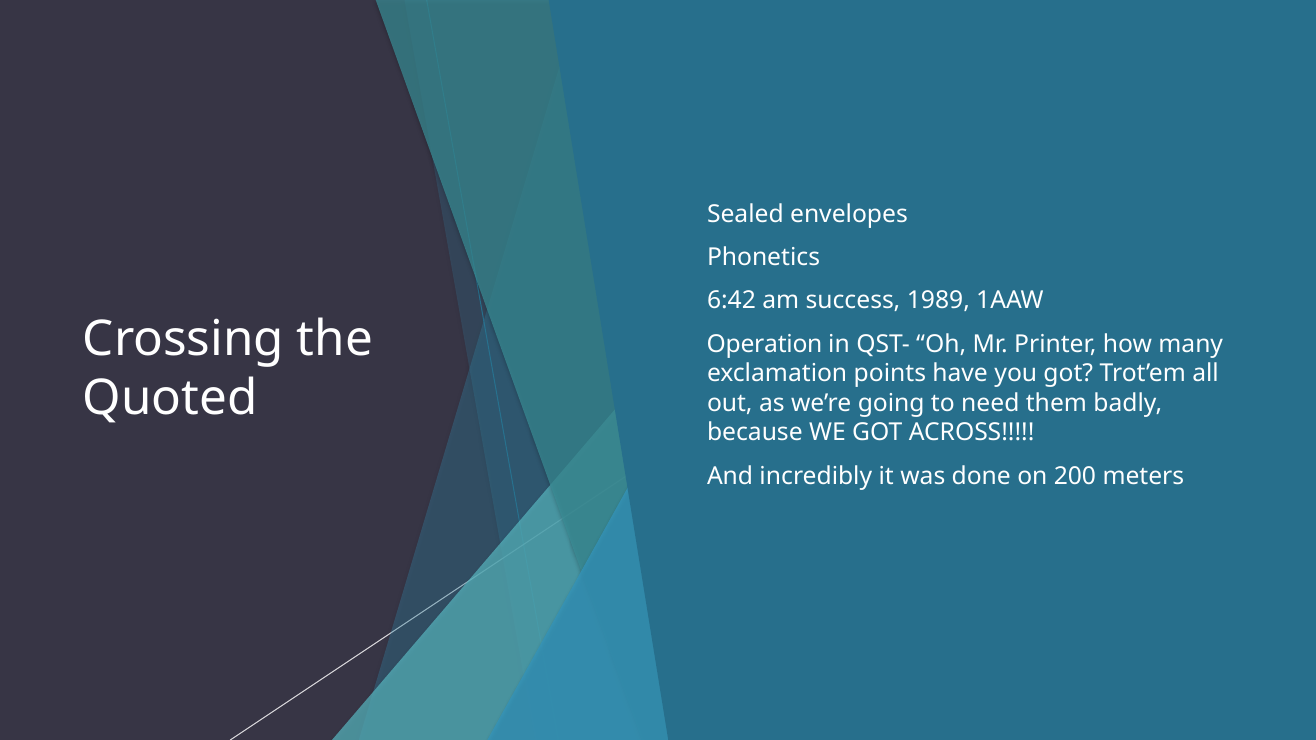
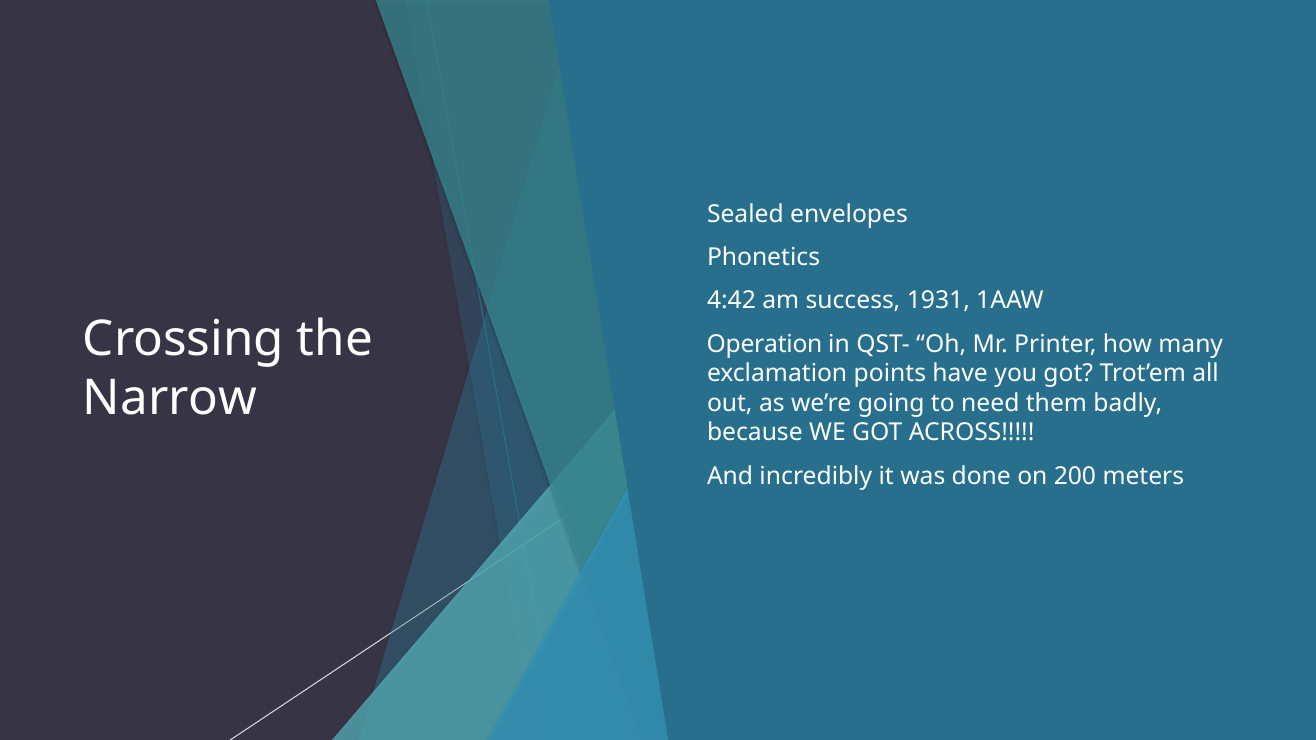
6:42: 6:42 -> 4:42 (731, 301)
1989: 1989 -> 1931 (938, 301)
Quoted: Quoted -> Narrow (170, 398)
